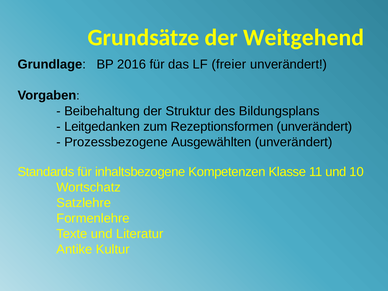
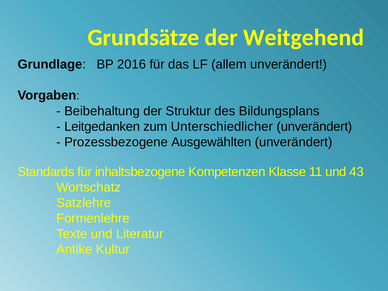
freier: freier -> allem (229, 64)
Rezeptionsformen: Rezeptionsformen -> Unterschiedlicher (222, 127)
10: 10 -> 43 (357, 172)
